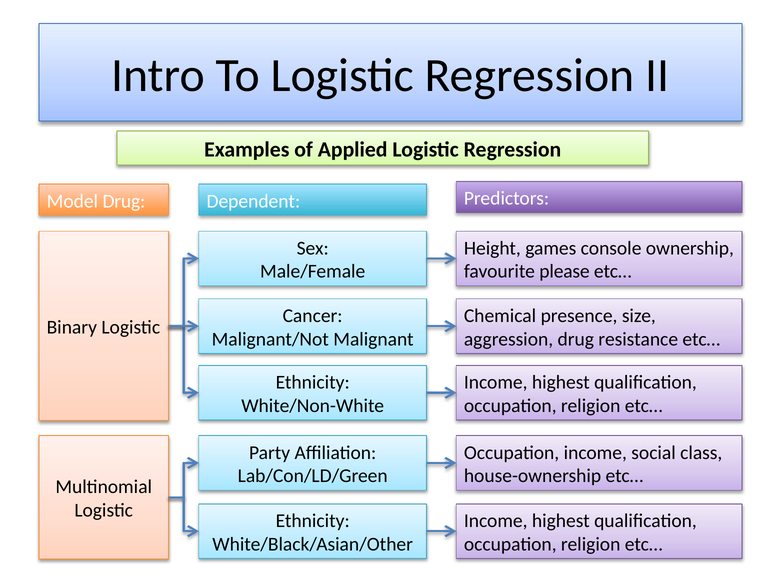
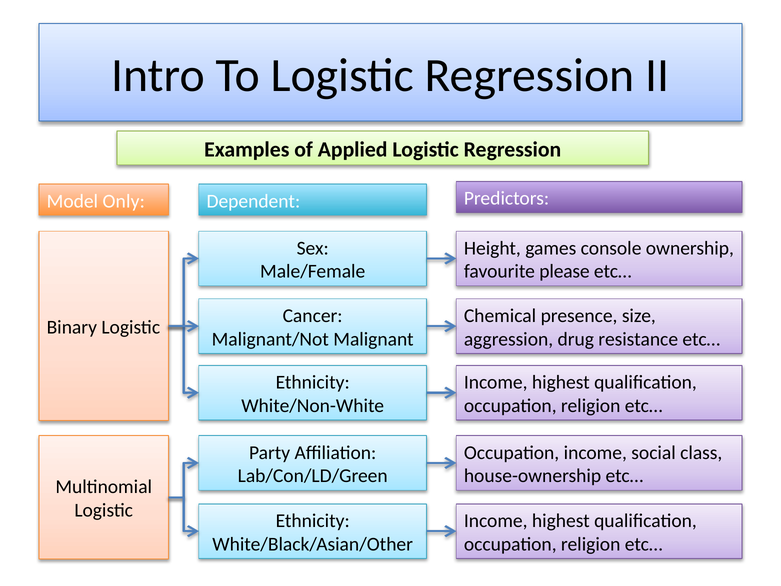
Model Drug: Drug -> Only (124, 201)
